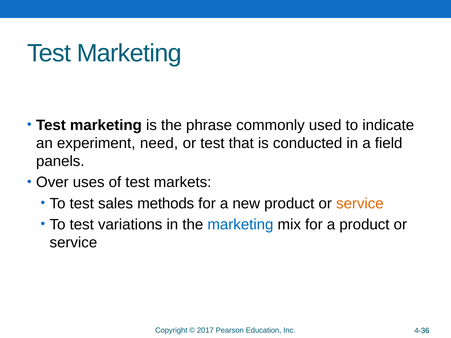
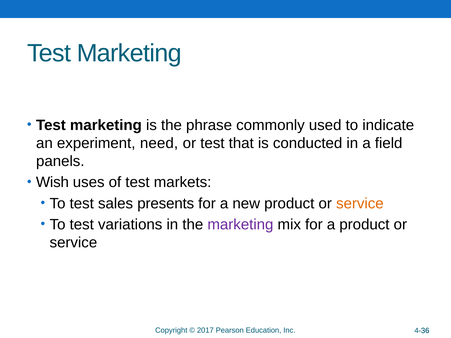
Over: Over -> Wish (52, 183)
methods: methods -> presents (166, 204)
marketing colour: blue -> purple (240, 225)
